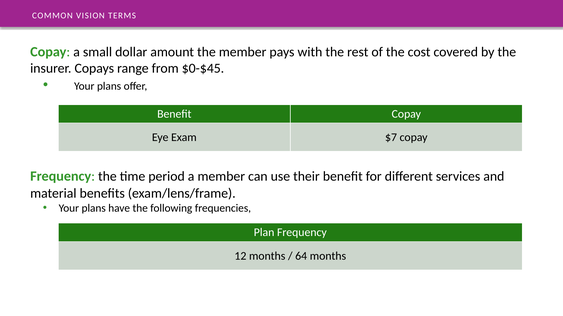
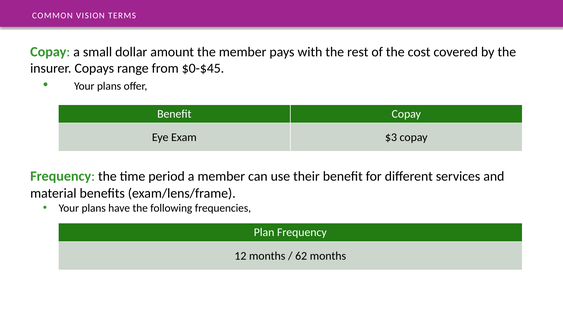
$7: $7 -> $3 (391, 138)
64: 64 -> 62 (301, 256)
